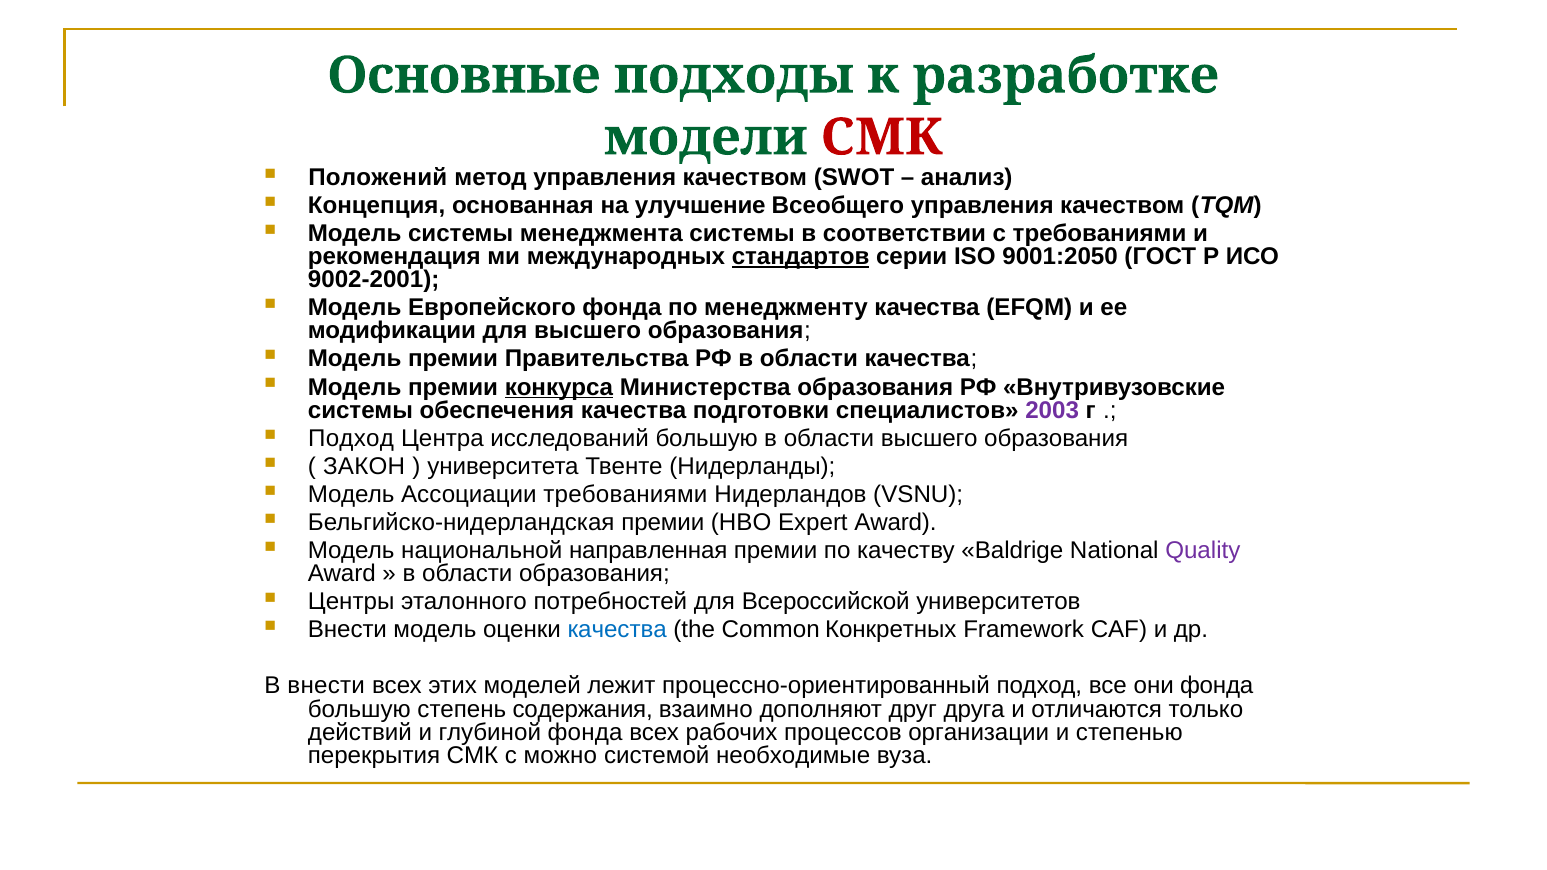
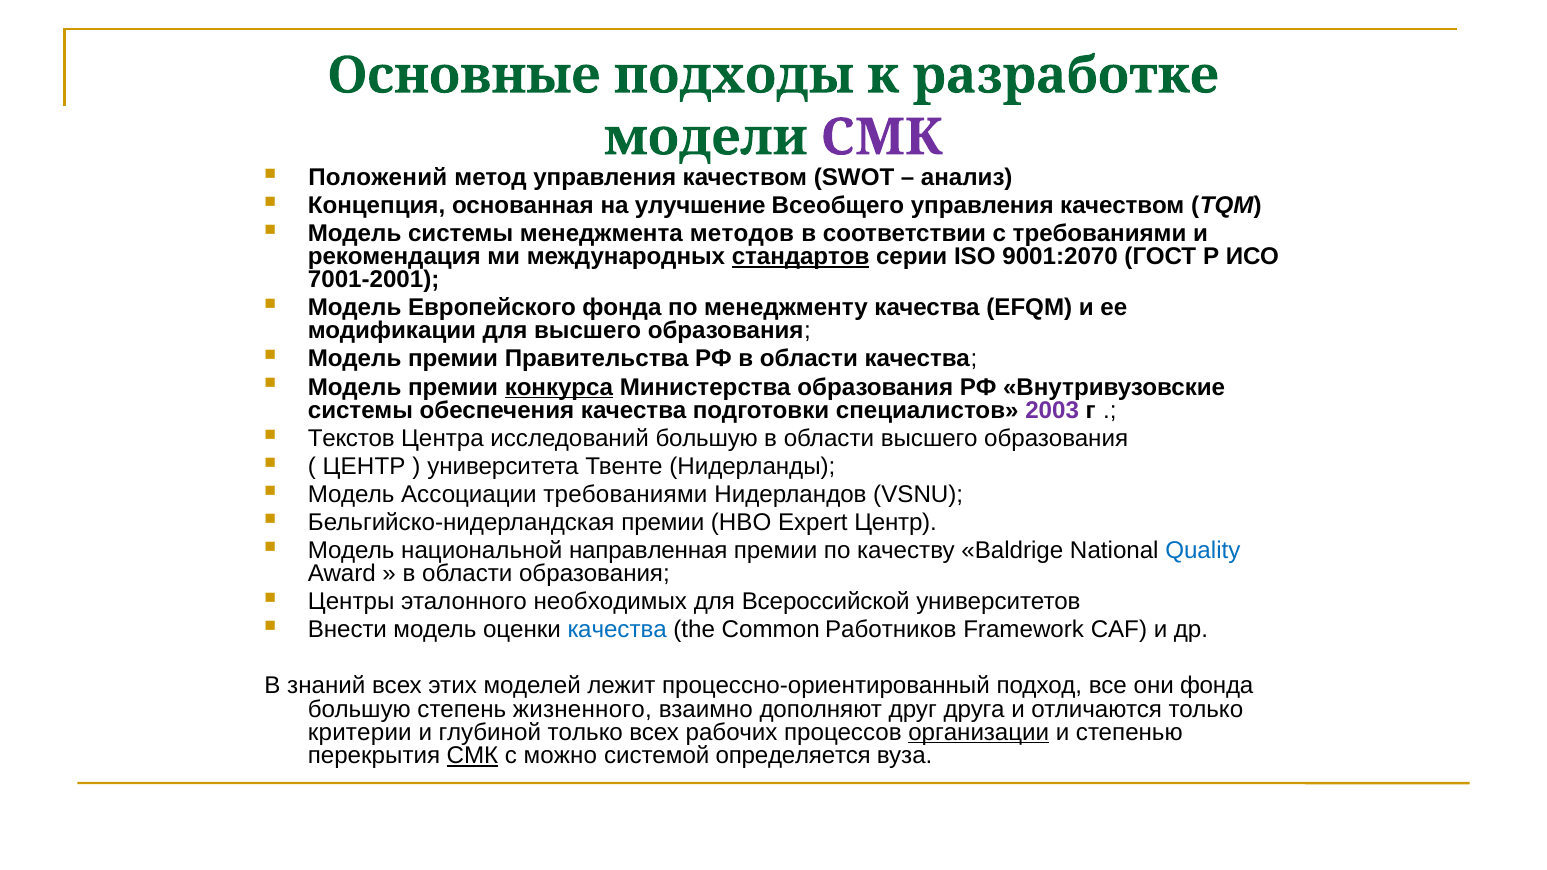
СМК colour: red -> purple (882, 138)
менеджмента системы: системы -> методов (742, 233)
9001:2050: 9001:2050 -> 9001:2070 (1060, 257)
9002-2001: 9002-2001 -> 7001-2001 (374, 280)
Подход: Подход -> Текстов (351, 438)
ЗАКОН: ЗАКОН -> ЦЕНТР (364, 466)
Expert Award: Award -> Центр (896, 523)
Quality colour: purple -> blue (1203, 551)
потребностей: потребностей -> необходимых (610, 602)
Конкретных: Конкретных -> Работников (891, 630)
В внести: внести -> знаний (326, 686)
содержания: содержания -> жизненного (582, 709)
действий: действий -> критерии (360, 732)
глубиной фонда: фонда -> только (585, 732)
организации underline: none -> present (979, 732)
СМК underline: none -> present (472, 756)
необходимые: необходимые -> определяется (793, 756)
